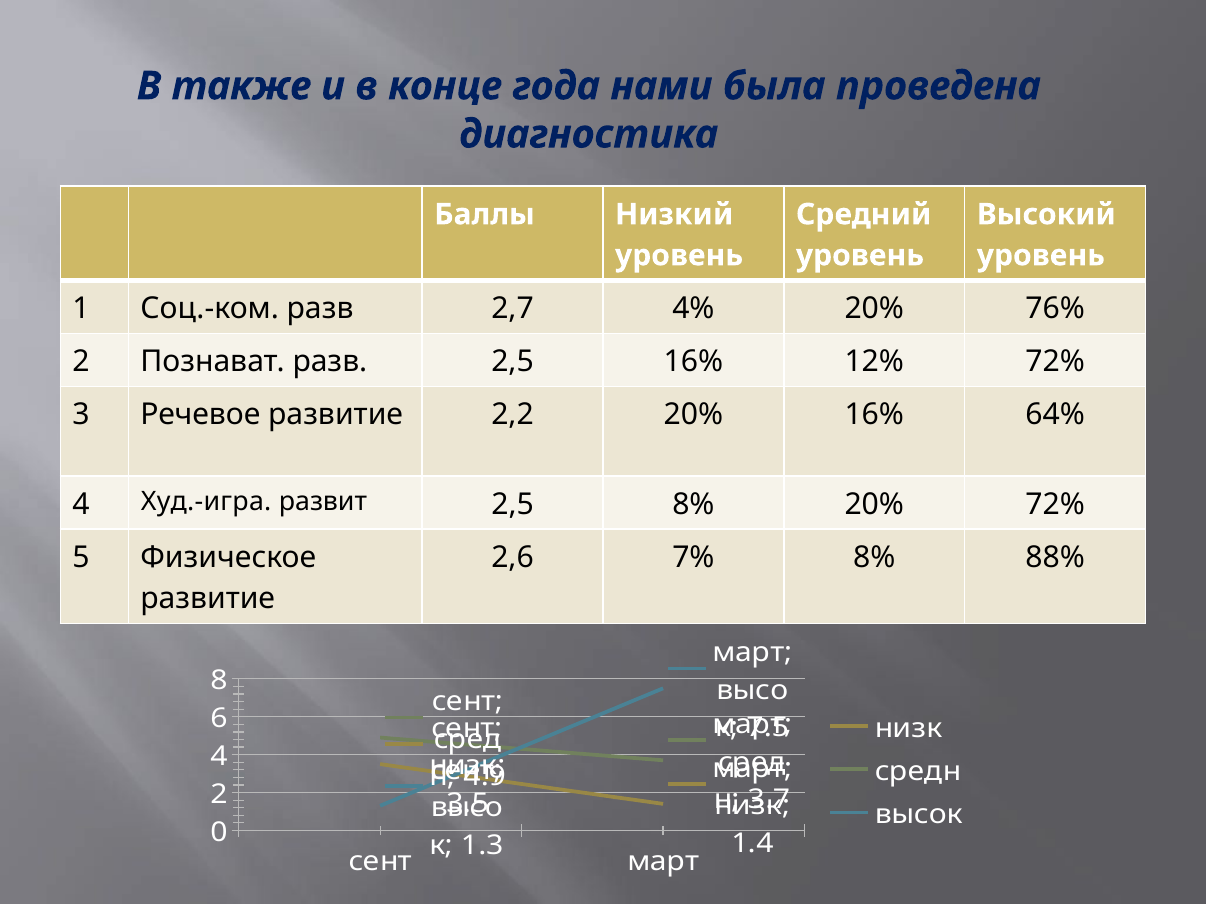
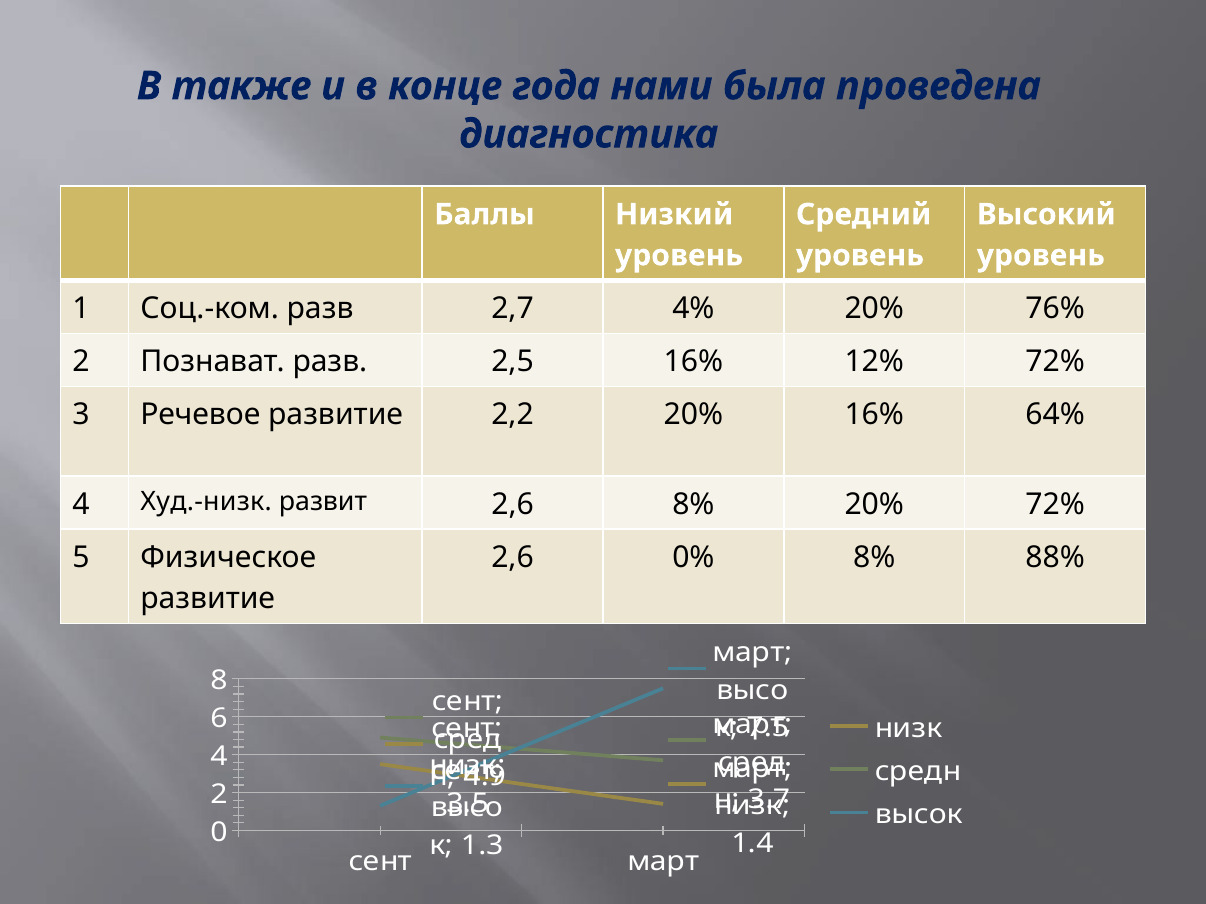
Худ.-игра: Худ.-игра -> Худ.-низк (206, 502)
развит 2,5: 2,5 -> 2,6 (513, 505)
7%: 7% -> 0% (693, 558)
